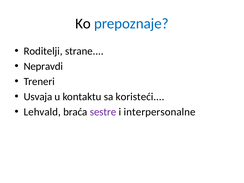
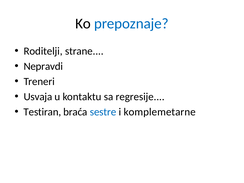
koristeći: koristeći -> regresije (140, 97)
Lehvald: Lehvald -> Testiran (42, 112)
sestre colour: purple -> blue (103, 112)
interpersonalne: interpersonalne -> komplemetarne (160, 112)
